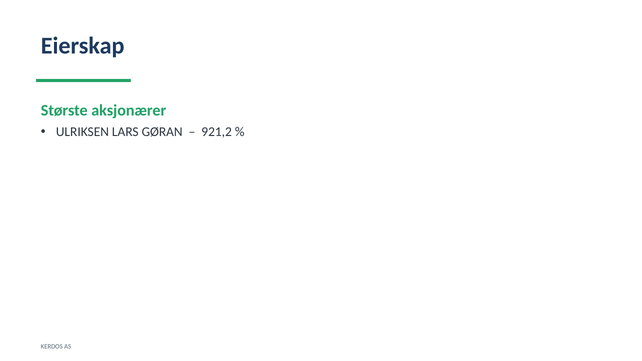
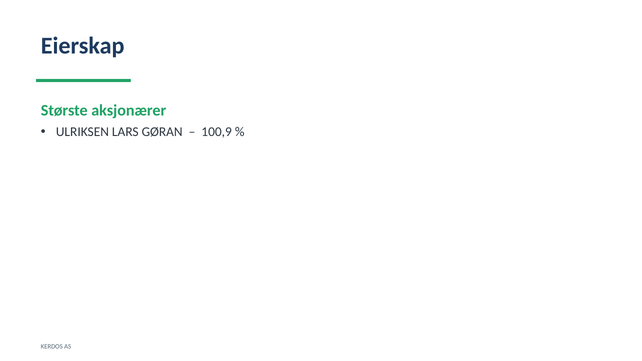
921,2: 921,2 -> 100,9 (217, 132)
